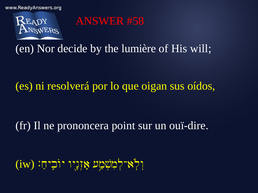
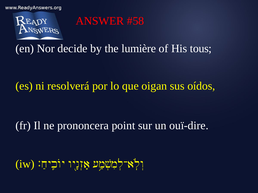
will: will -> tous (201, 49)
